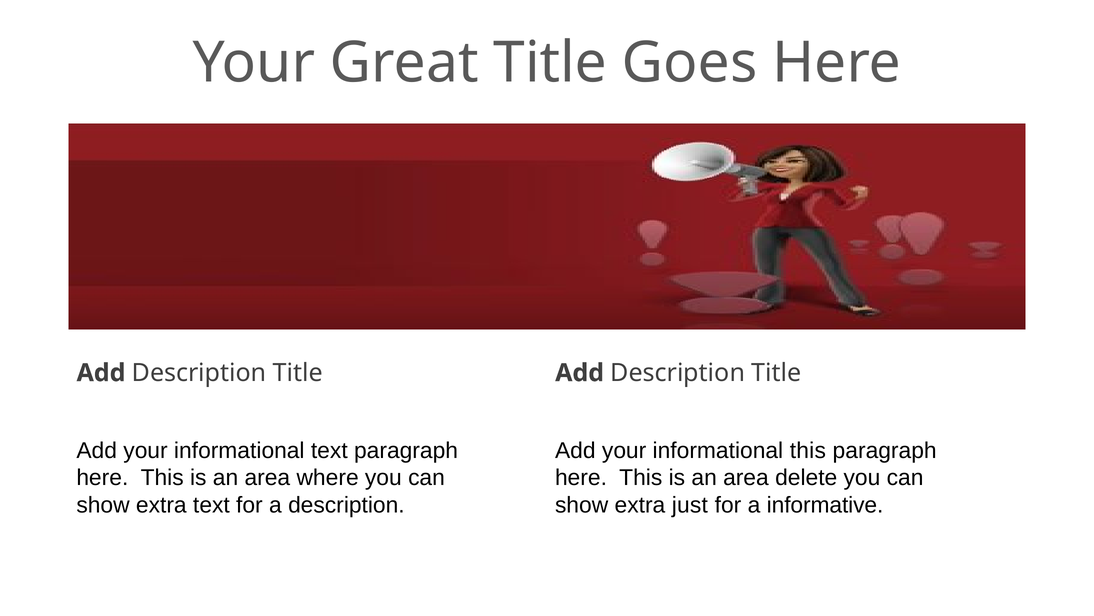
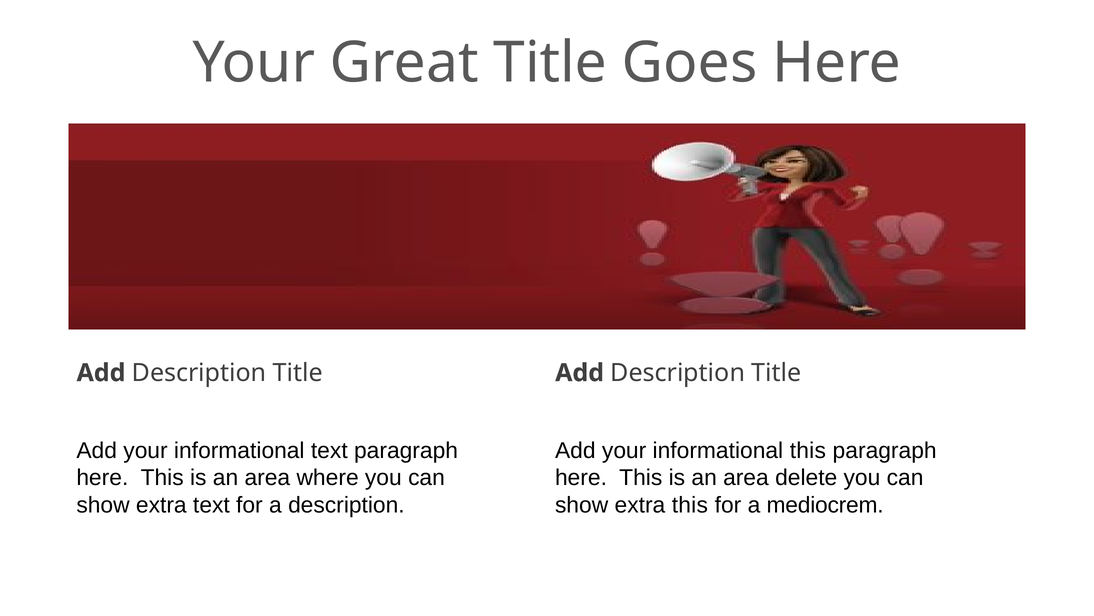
extra just: just -> this (690, 505)
informative: informative -> mediocrem (825, 505)
